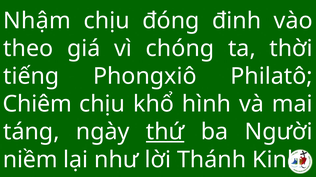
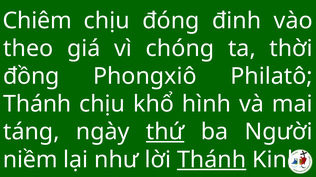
Nhậm: Nhậm -> Chiêm (37, 21)
tiếng: tiếng -> đồng (31, 77)
Chiêm: Chiêm -> Thánh (37, 104)
Thánh underline: none -> present (212, 160)
